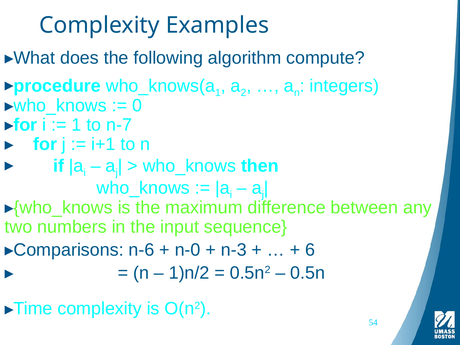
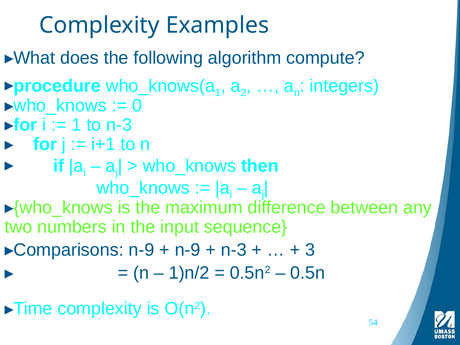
to n-7: n-7 -> n-3 (119, 125)
n-6: n-6 -> n-9 (142, 250)
n-0: n-0 -> n-9 (188, 250)
6: 6 -> 3 (310, 250)
